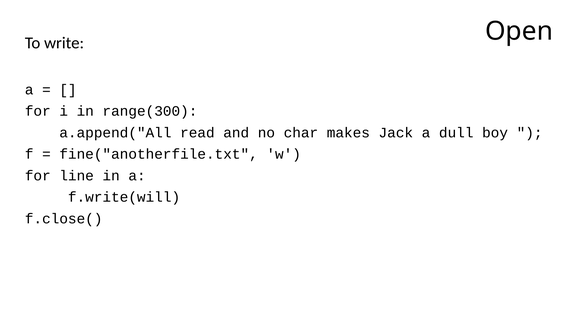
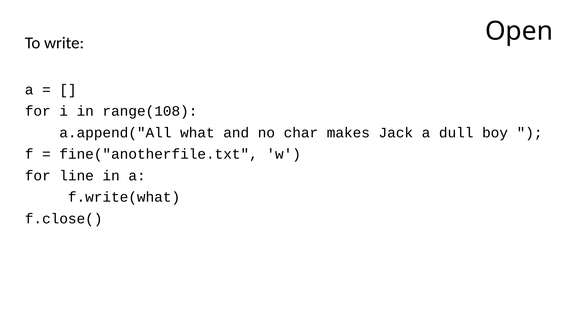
range(300: range(300 -> range(108 (150, 111)
read: read -> what (197, 133)
f.write(will: f.write(will -> f.write(what (124, 197)
